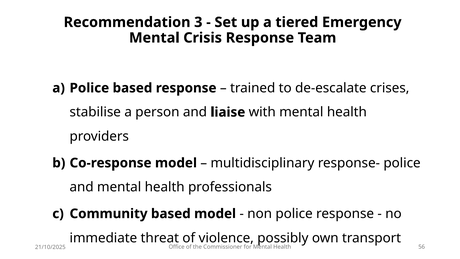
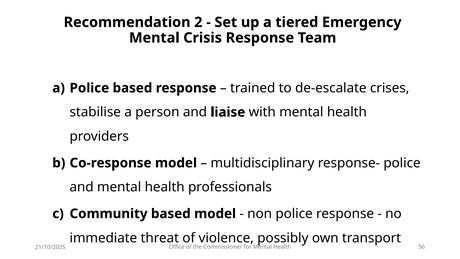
3: 3 -> 2 (198, 22)
